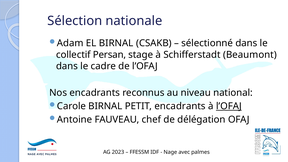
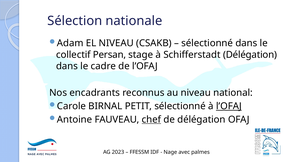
EL BIRNAL: BIRNAL -> NIVEAU (116, 43)
Schifferstadt Beaumont: Beaumont -> Délégation (250, 55)
PETIT encadrants: encadrants -> sélectionné (180, 106)
chef underline: none -> present (151, 119)
